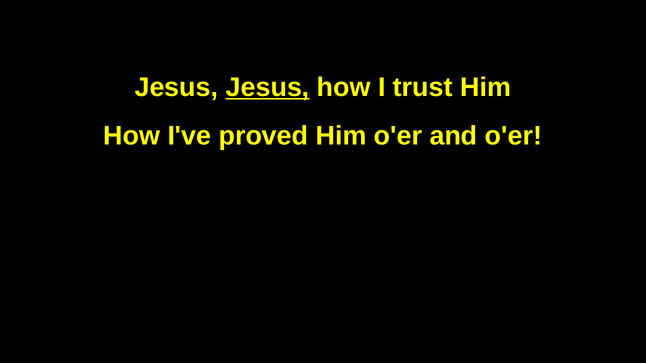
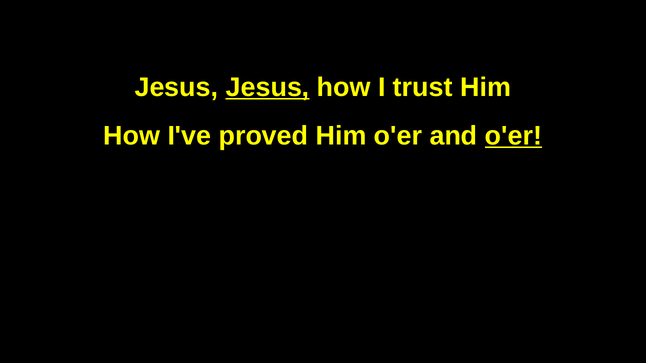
o'er underline: none -> present (513, 136)
